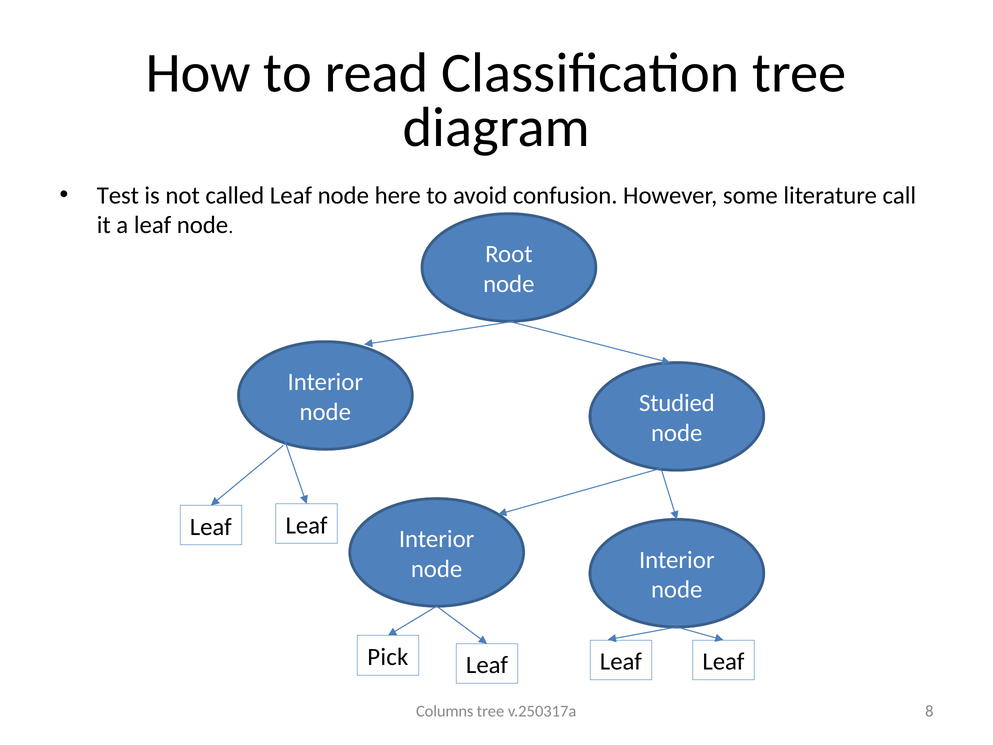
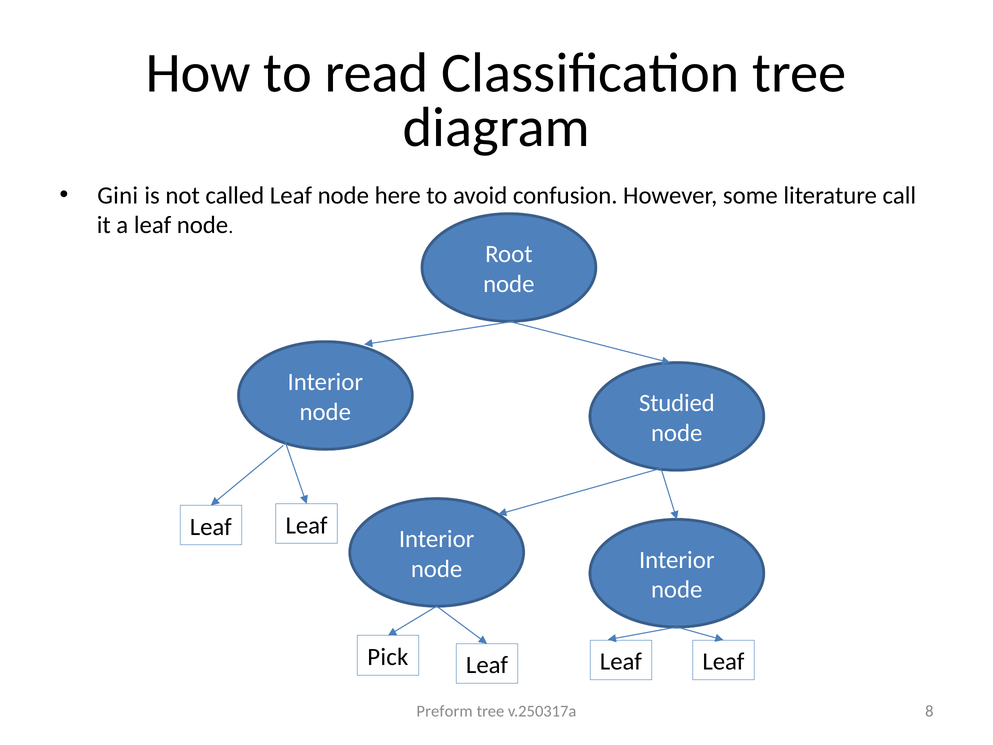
Test: Test -> Gini (118, 195)
Columns: Columns -> Preform (445, 711)
